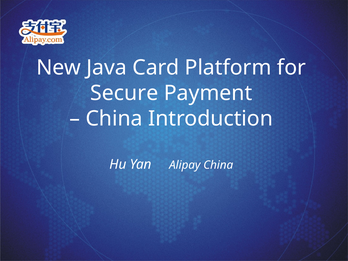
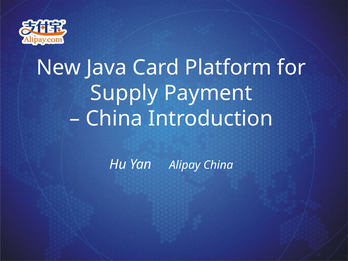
Secure: Secure -> Supply (124, 93)
